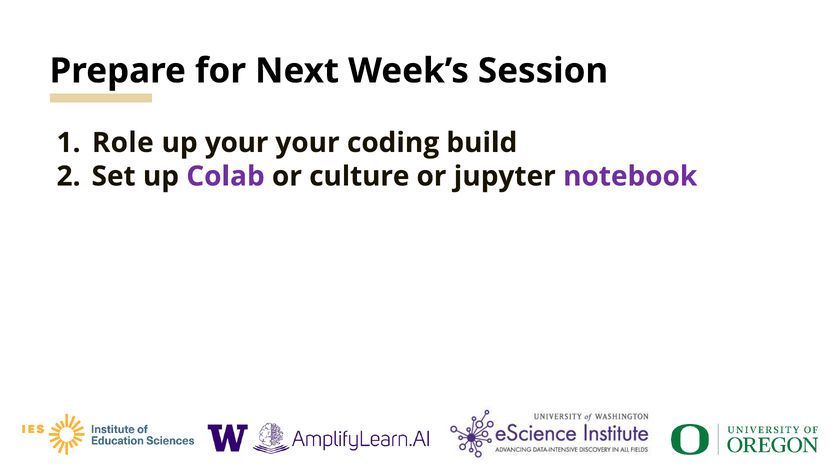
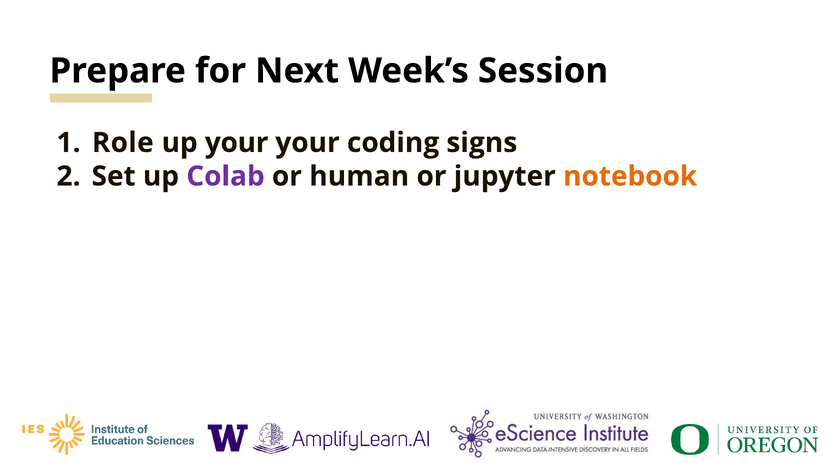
build: build -> signs (482, 143)
culture: culture -> human (359, 176)
notebook colour: purple -> orange (630, 176)
